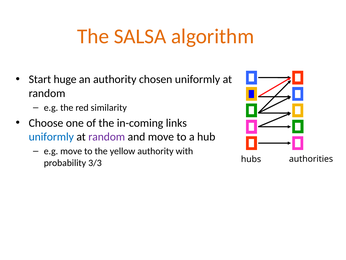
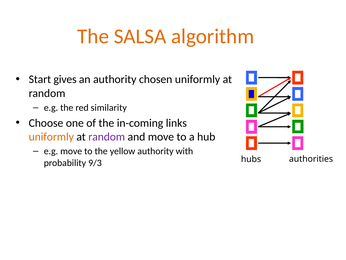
huge: huge -> gives (65, 79)
uniformly colour: blue -> orange (51, 137)
3/3: 3/3 -> 9/3 (95, 163)
